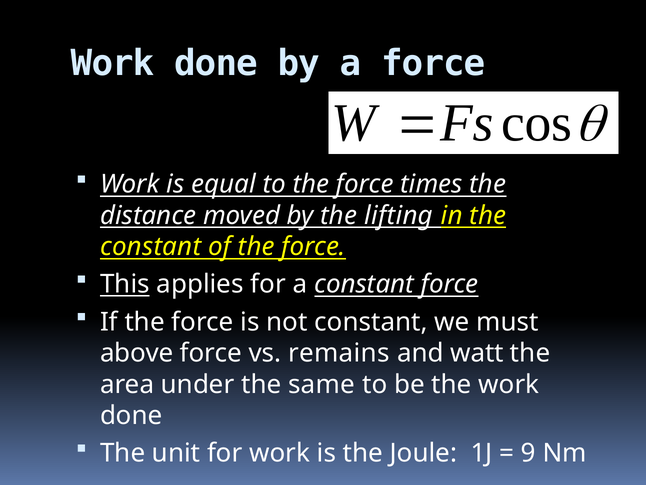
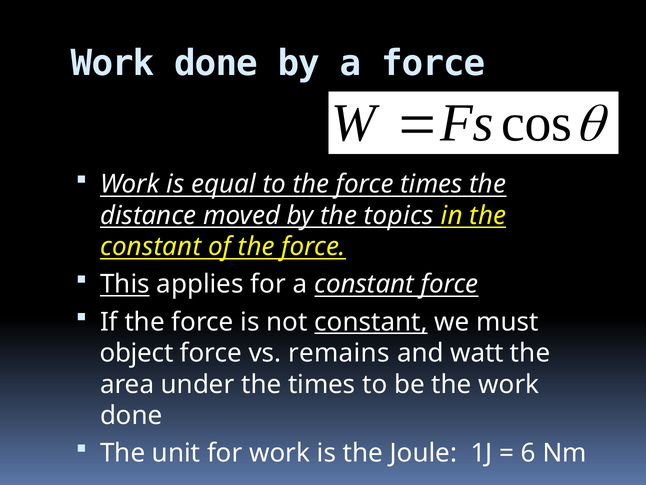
lifting: lifting -> topics (399, 215)
constant underline: none -> present (371, 322)
above: above -> object (137, 353)
the same: same -> times (322, 384)
9: 9 -> 6 (528, 453)
